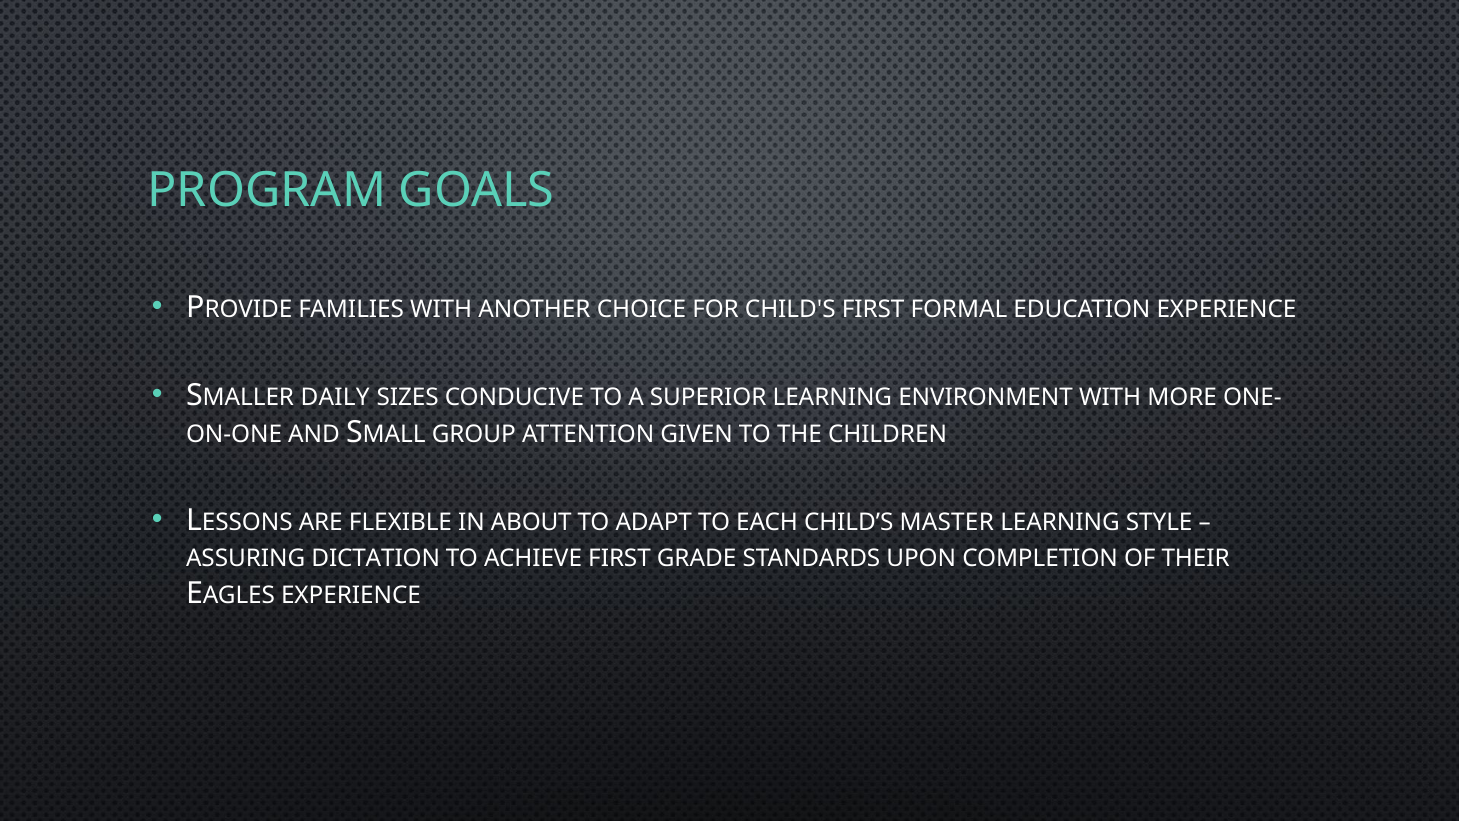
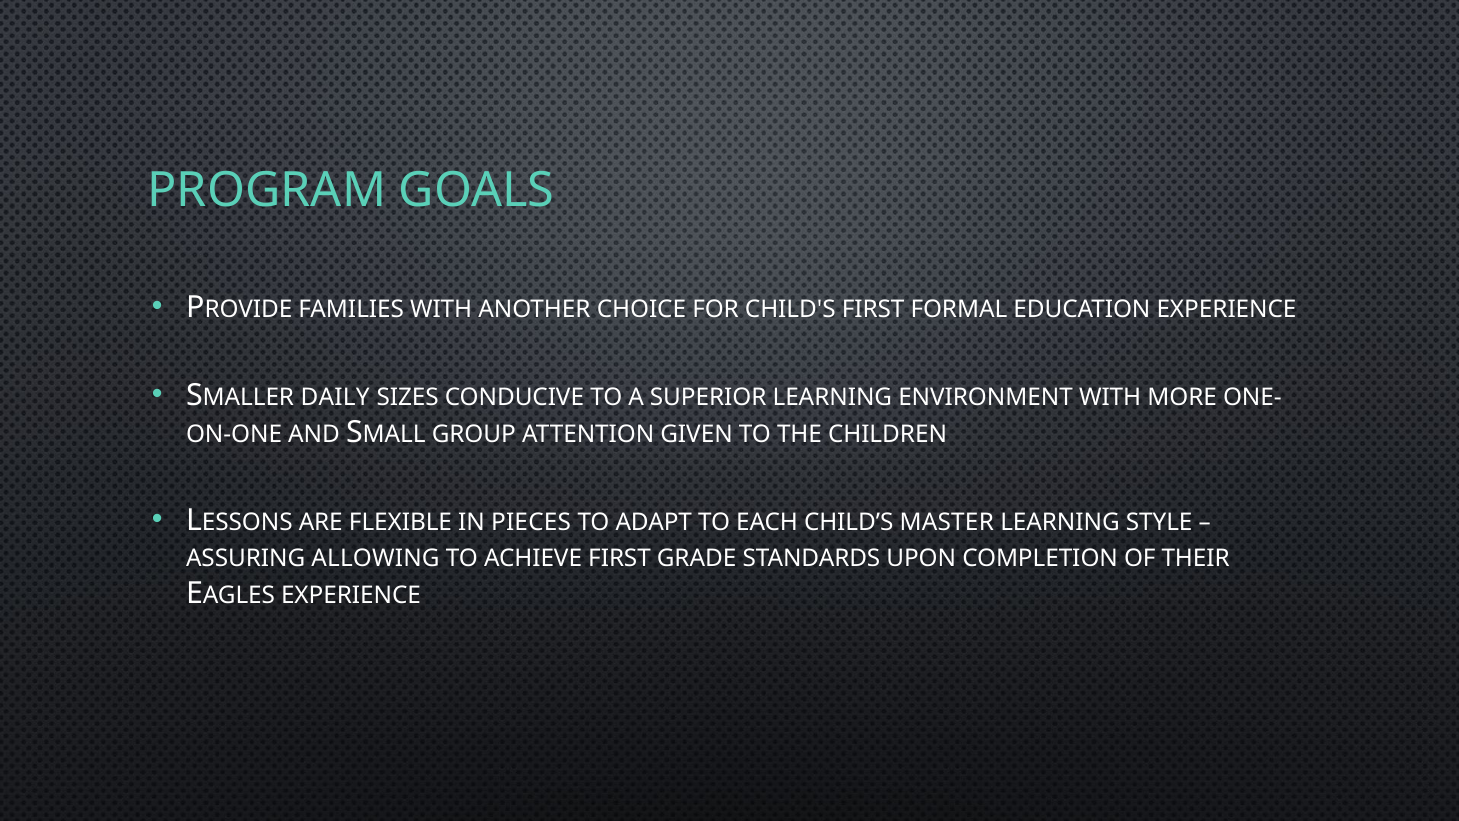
ABOUT: ABOUT -> PIECES (531, 522)
DICTATION: DICTATION -> ALLOWING (376, 558)
